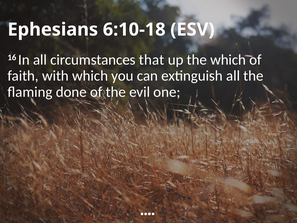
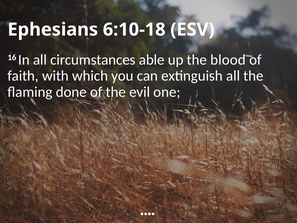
that: that -> able (152, 60)
the which: which -> blood (228, 60)
